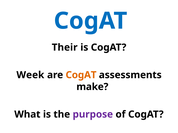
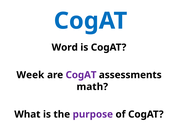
Their: Their -> Word (65, 48)
CogAT colour: orange -> purple (81, 75)
make: make -> math (92, 87)
